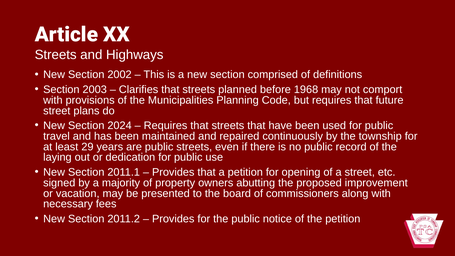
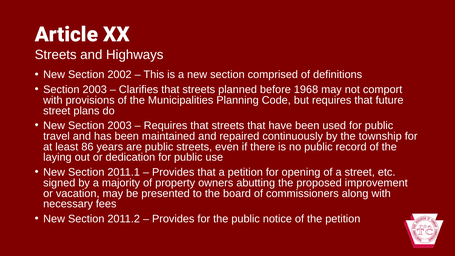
New Section 2024: 2024 -> 2003 (120, 126)
29: 29 -> 86 (87, 147)
